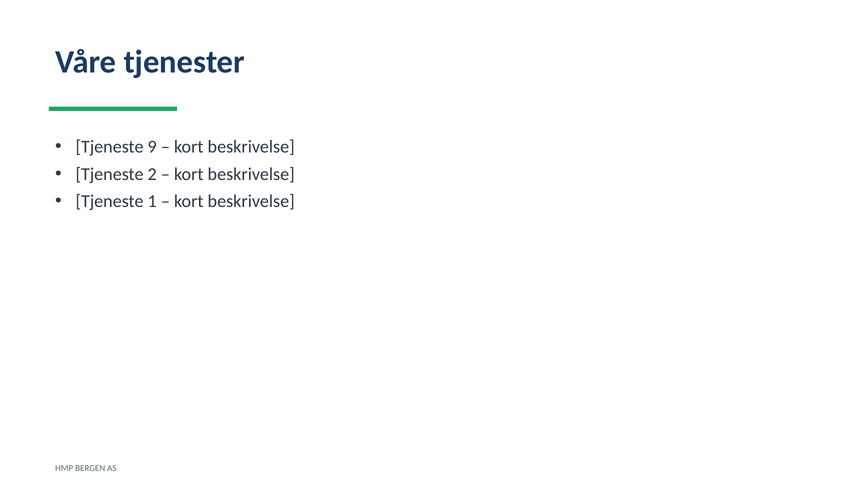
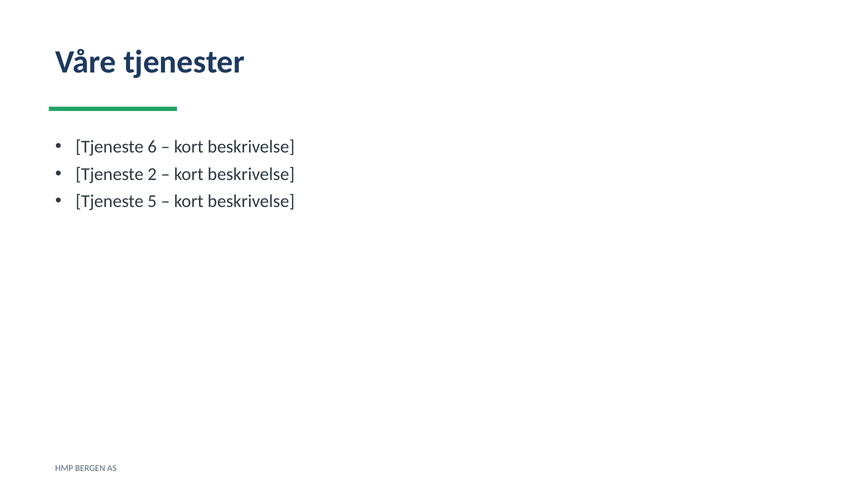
9: 9 -> 6 (152, 147)
1: 1 -> 5 (152, 201)
